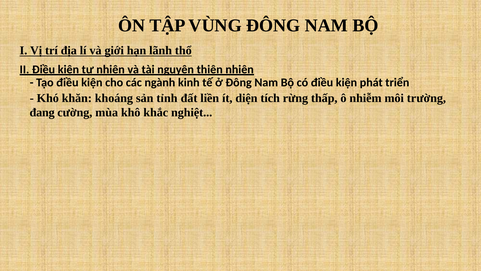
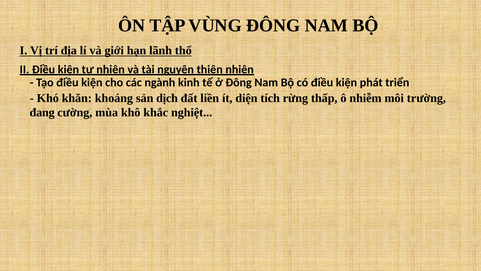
tỉnh: tỉnh -> dịch (167, 98)
